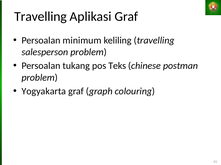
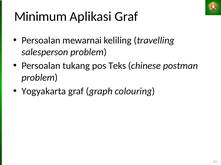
Travelling: Travelling -> Minimum (41, 16)
minimum: minimum -> mewarnai (82, 40)
